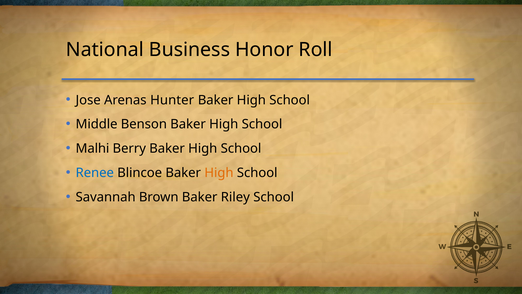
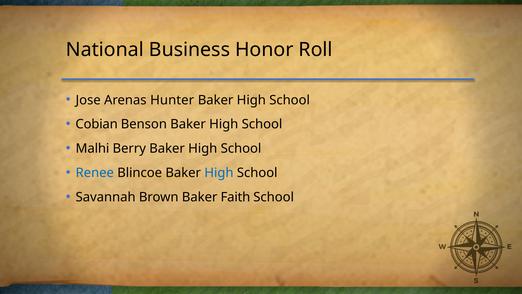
Middle: Middle -> Cobian (97, 124)
High colour: orange -> blue (219, 173)
Riley: Riley -> Faith (235, 197)
